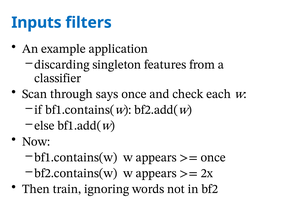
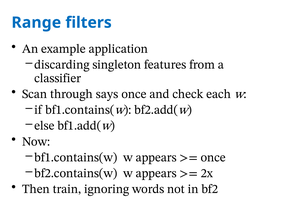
Inputs: Inputs -> Range (36, 23)
